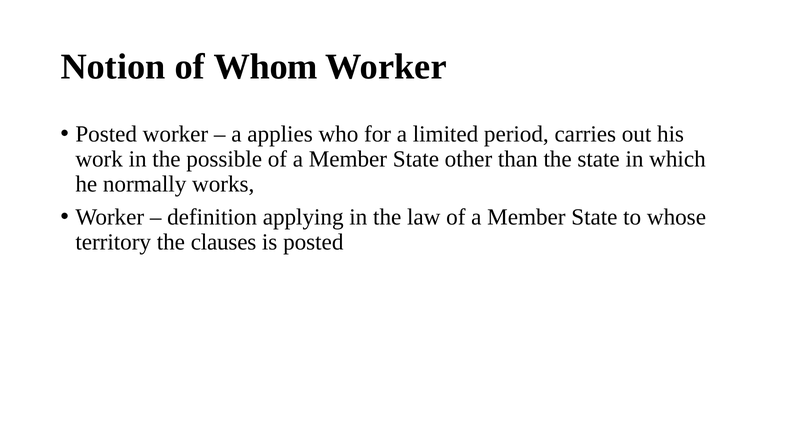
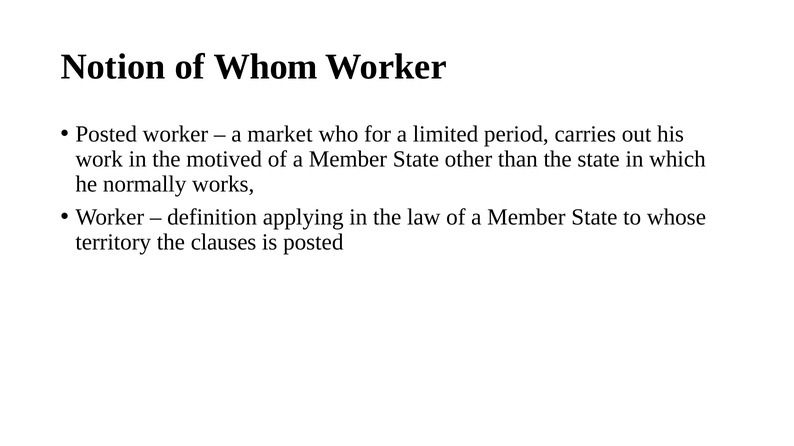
applies: applies -> market (280, 134)
possible: possible -> motived (224, 159)
